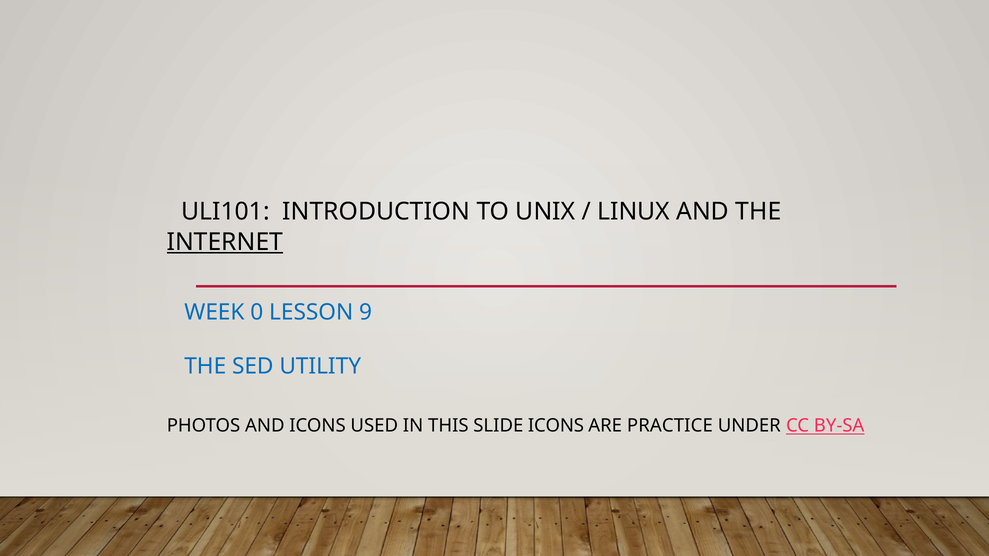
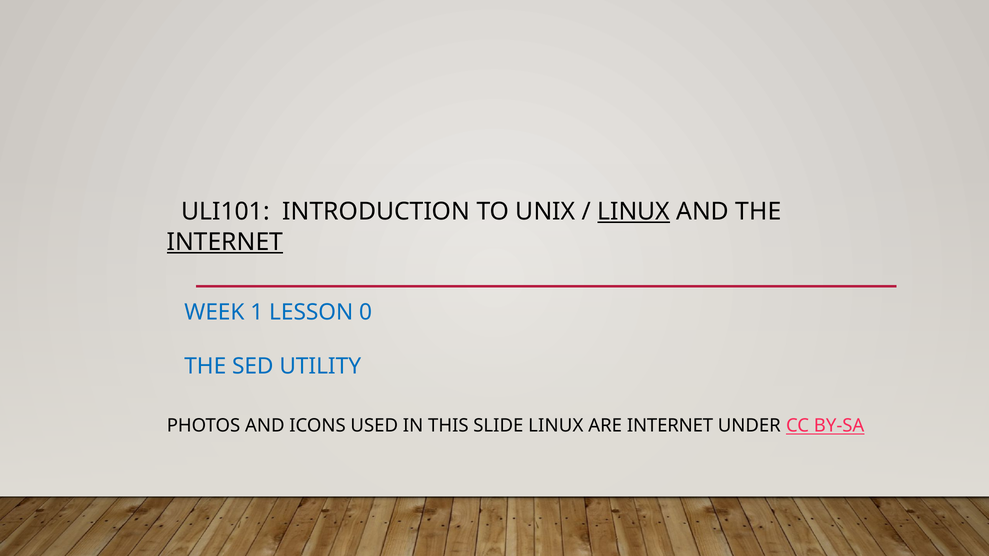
LINUX underline: none -> present (634, 212)
0: 0 -> 1 (257, 312)
9: 9 -> 0 (366, 312)
SLIDE ICONS: ICONS -> LINUX (556, 426)
ARE PRACTICE: PRACTICE -> INTERNET (670, 426)
